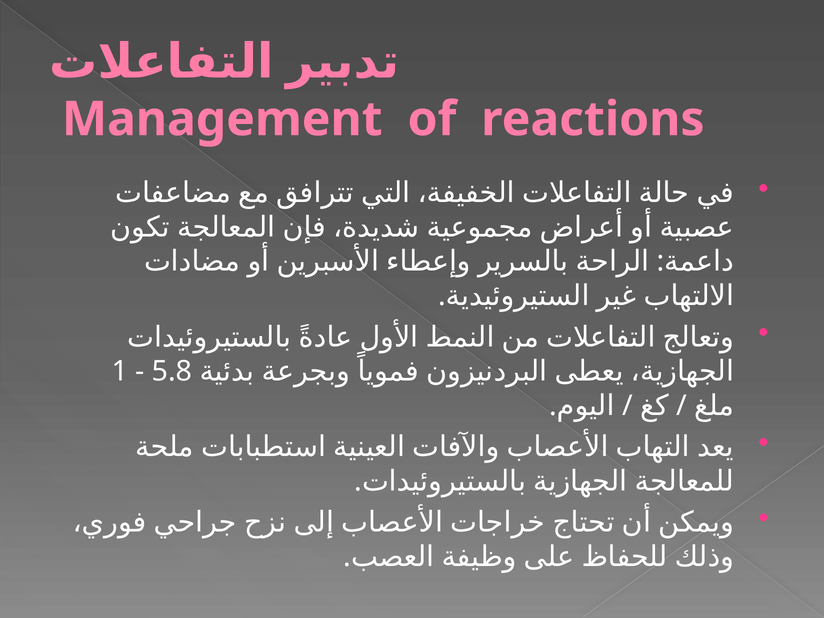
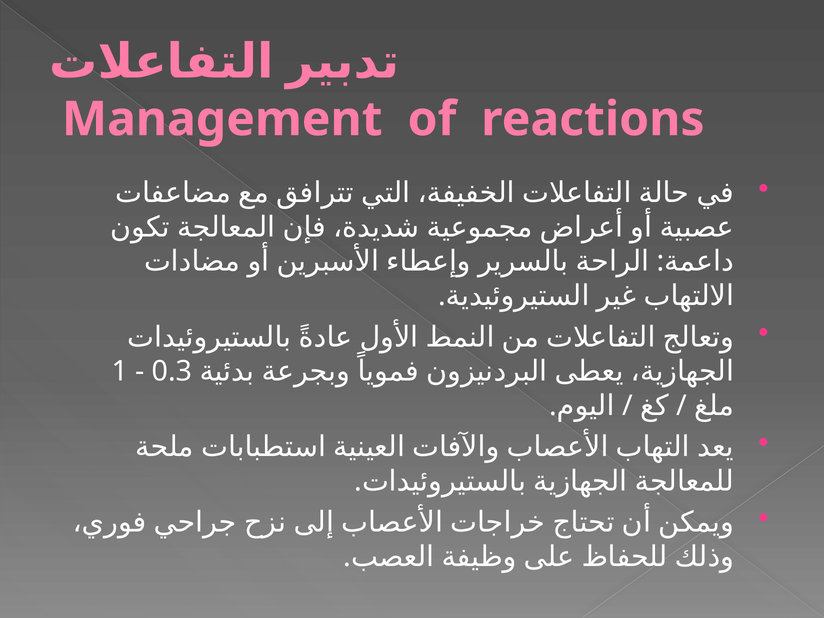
5.8: 5.8 -> 0.3 (172, 371)
